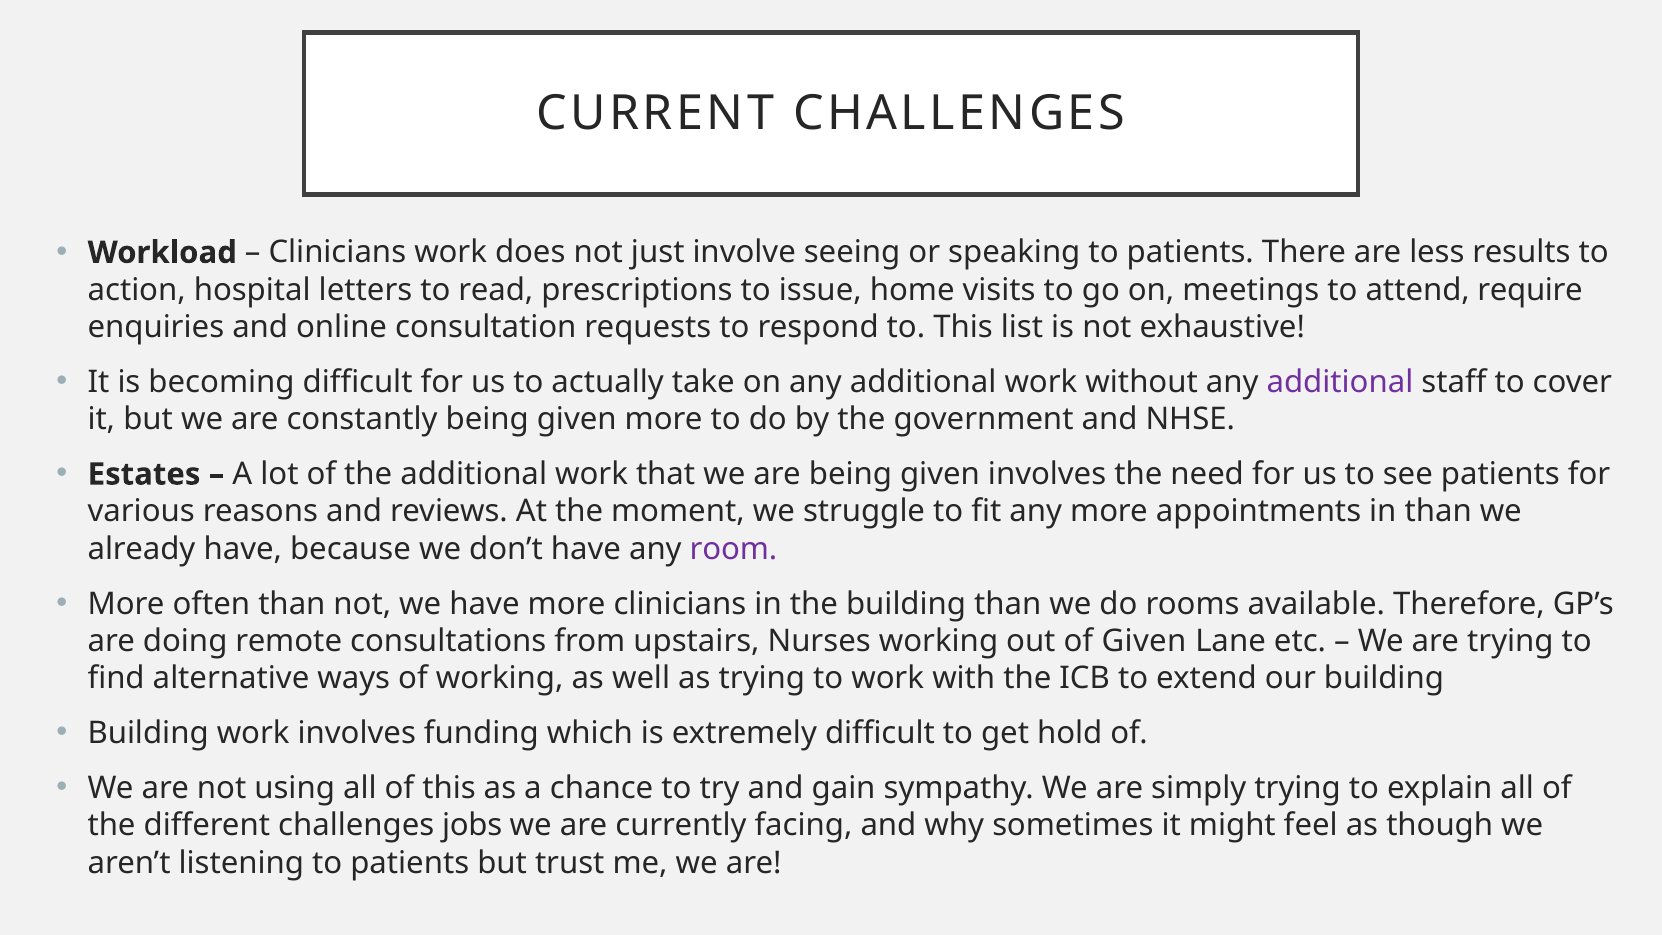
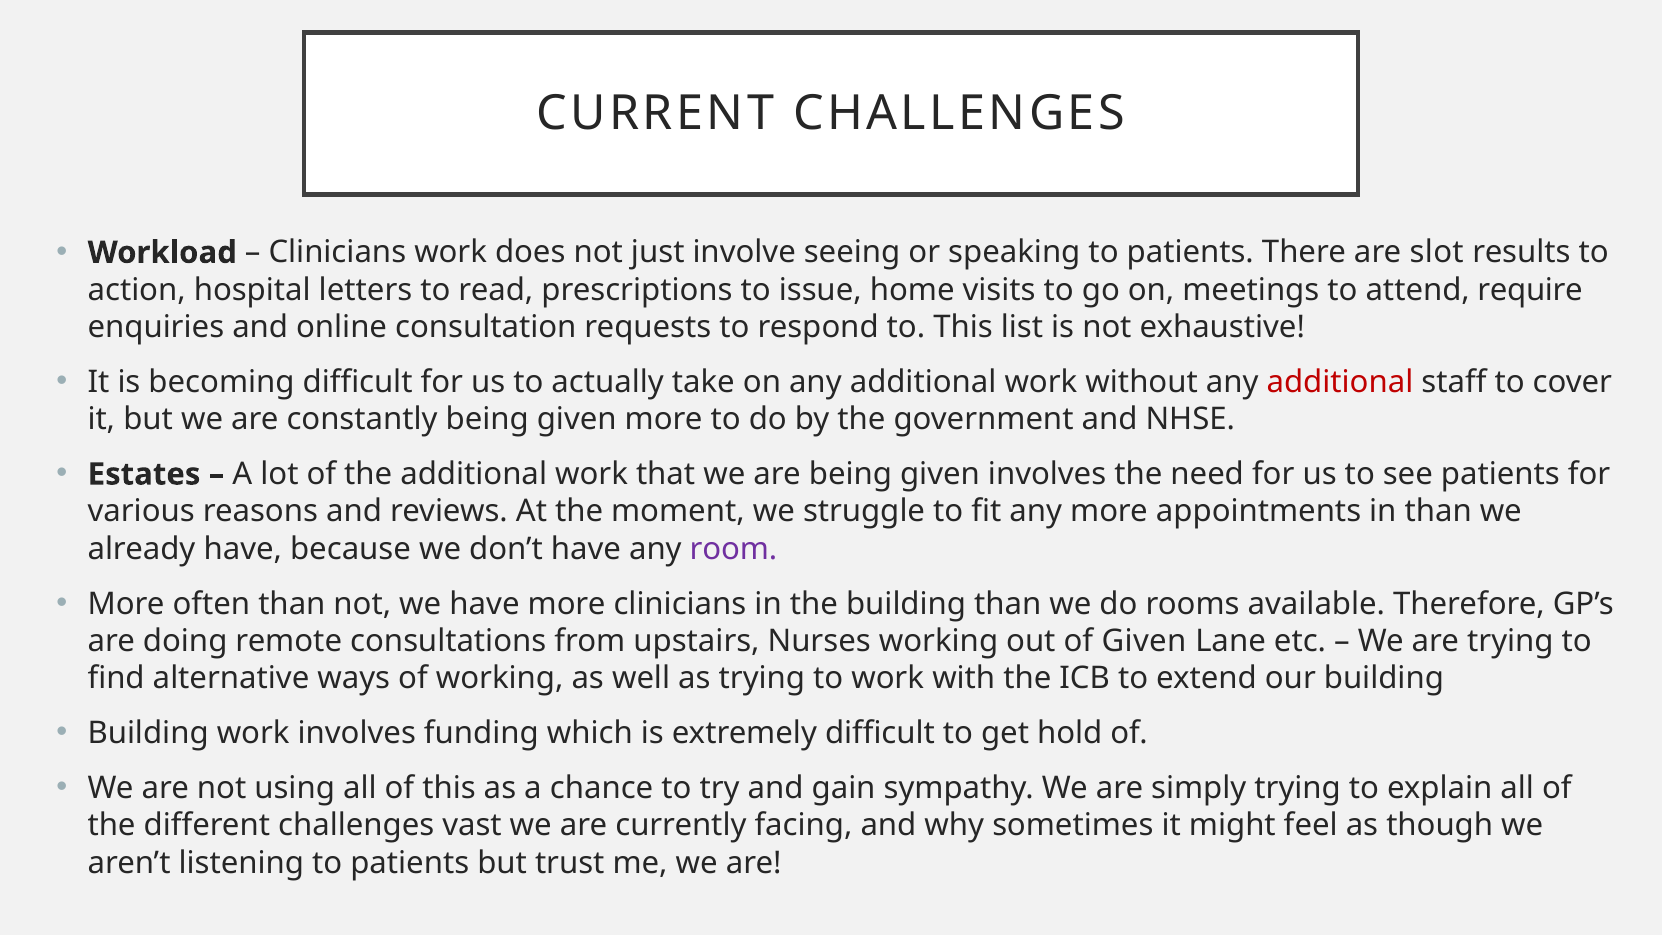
less: less -> slot (1437, 253)
additional colour: purple -> red (1340, 382)
jobs: jobs -> vast (472, 825)
